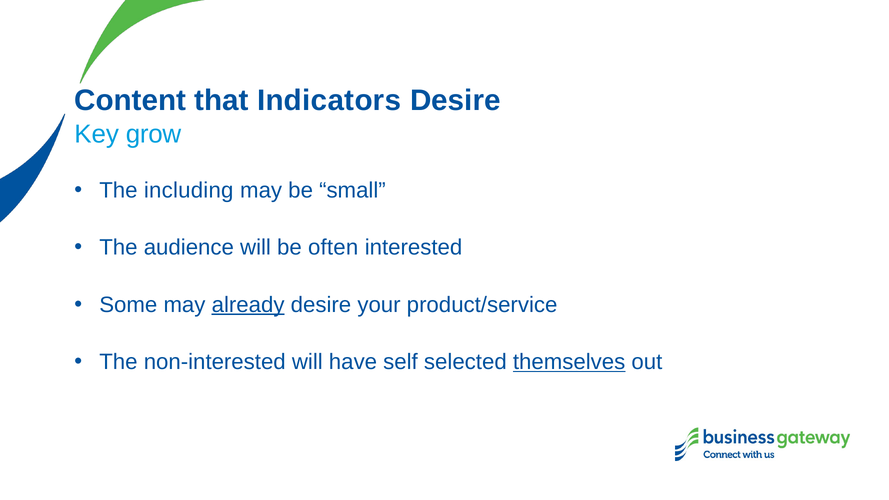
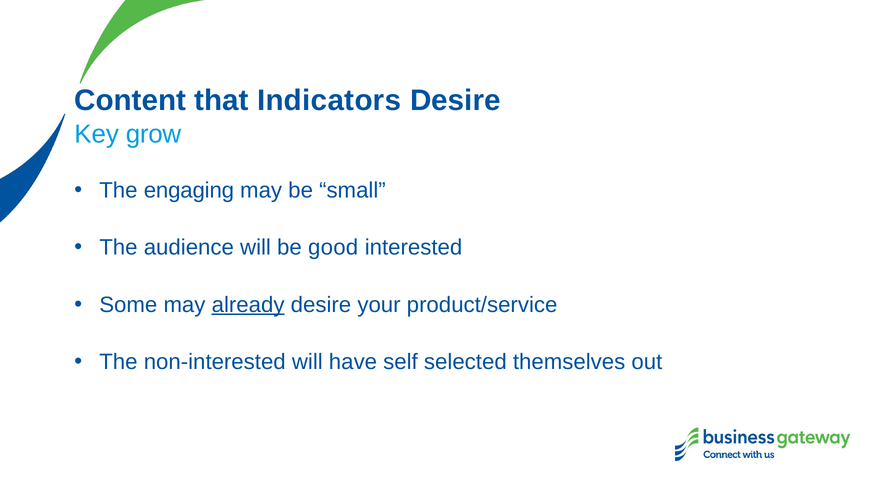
including: including -> engaging (189, 190)
often: often -> good (333, 248)
themselves underline: present -> none (569, 362)
